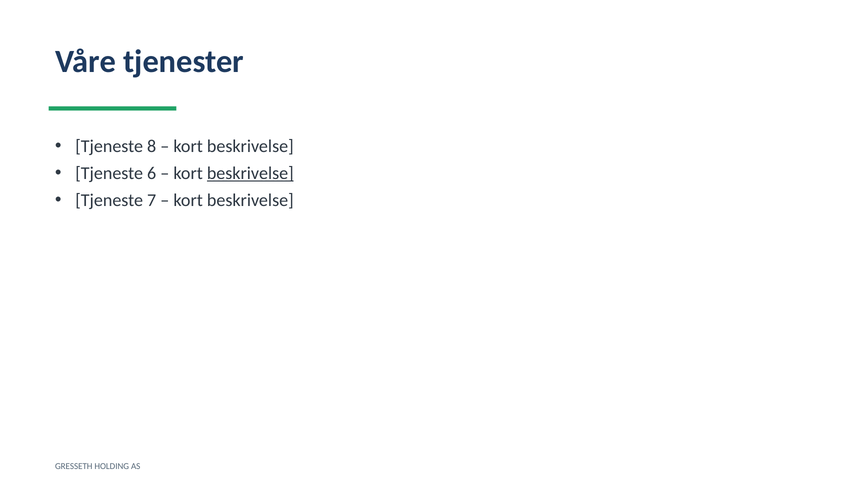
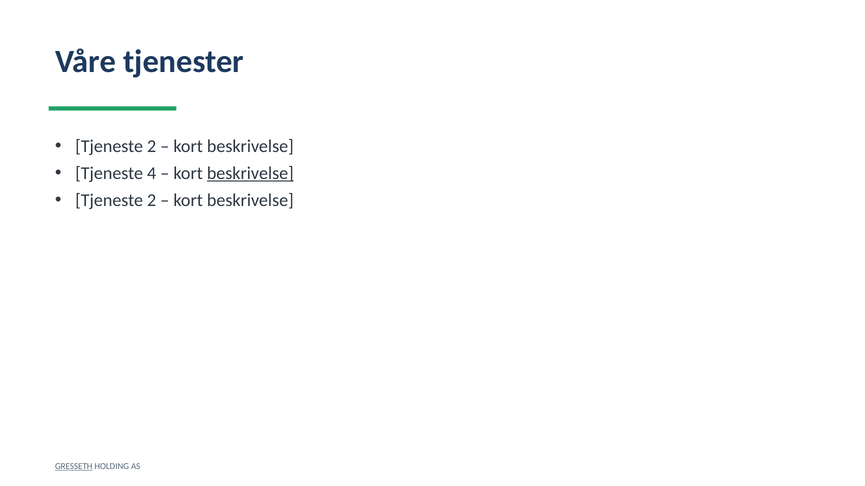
8: 8 -> 2 (152, 147)
6: 6 -> 4 (152, 174)
7: 7 -> 2 (152, 201)
GRESSETH underline: none -> present (74, 467)
